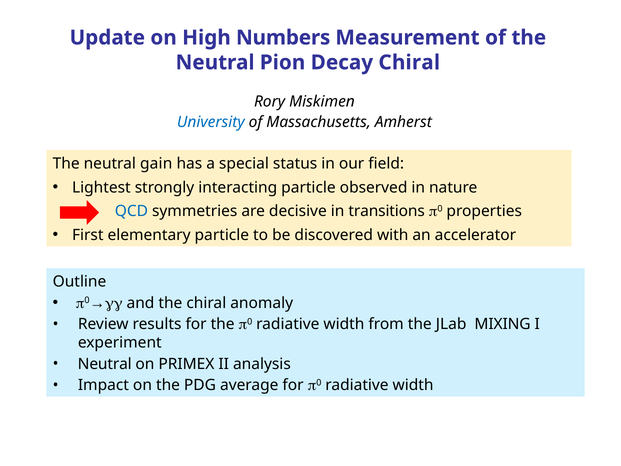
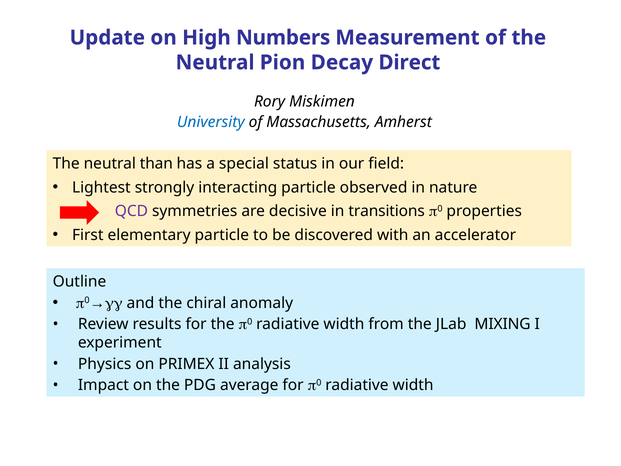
Decay Chiral: Chiral -> Direct (409, 62)
gain: gain -> than (156, 164)
QCD colour: blue -> purple (131, 211)
Neutral: Neutral -> Physics (105, 364)
